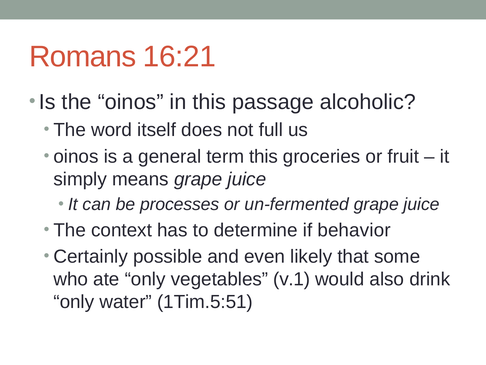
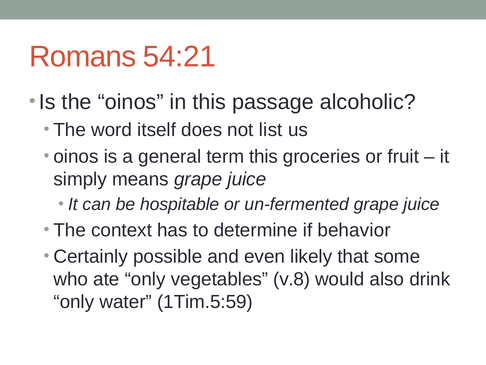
16:21: 16:21 -> 54:21 (179, 57)
full: full -> list (271, 130)
processes: processes -> hospitable (180, 204)
v.1: v.1 -> v.8 (292, 279)
1Tim.5:51: 1Tim.5:51 -> 1Tim.5:59 (205, 302)
